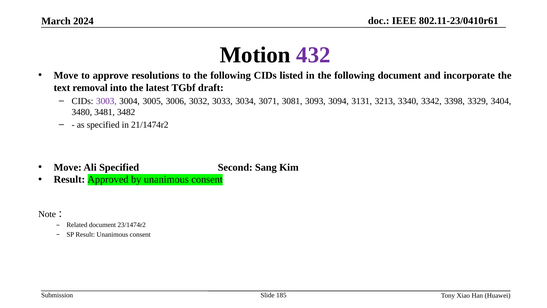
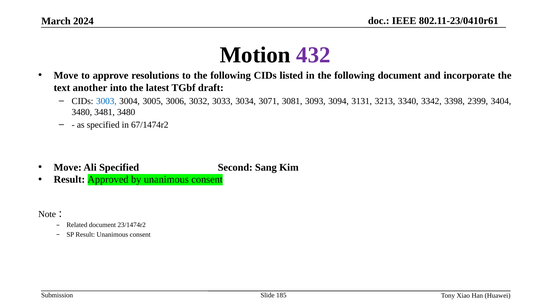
removal: removal -> another (90, 88)
3003 colour: purple -> blue (106, 101)
3329: 3329 -> 2399 (478, 101)
3481 3482: 3482 -> 3480 (126, 112)
21/1474r2: 21/1474r2 -> 67/1474r2 (150, 125)
